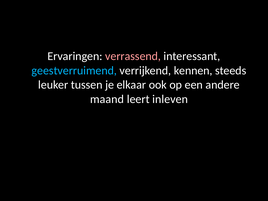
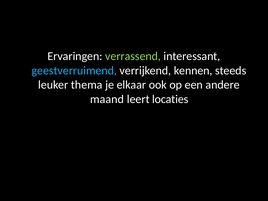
verrassend colour: pink -> light green (133, 56)
tussen: tussen -> thema (87, 85)
inleven: inleven -> locaties (170, 99)
